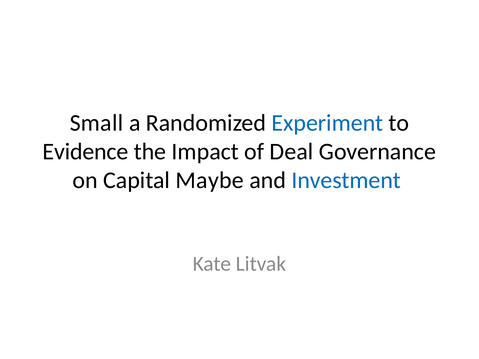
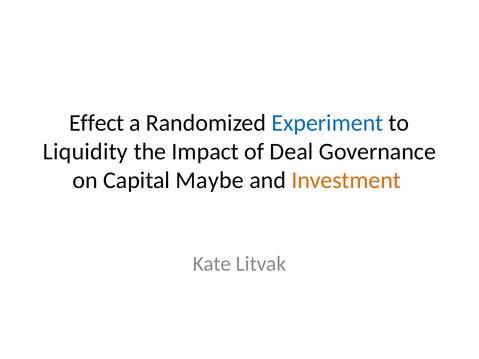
Small: Small -> Effect (97, 123)
Evidence: Evidence -> Liquidity (85, 152)
Investment colour: blue -> orange (346, 181)
